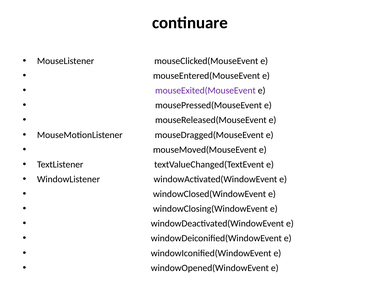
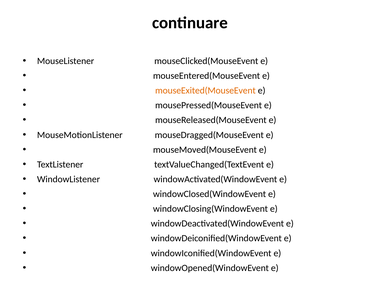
mouseExited(MouseEvent colour: purple -> orange (205, 91)
